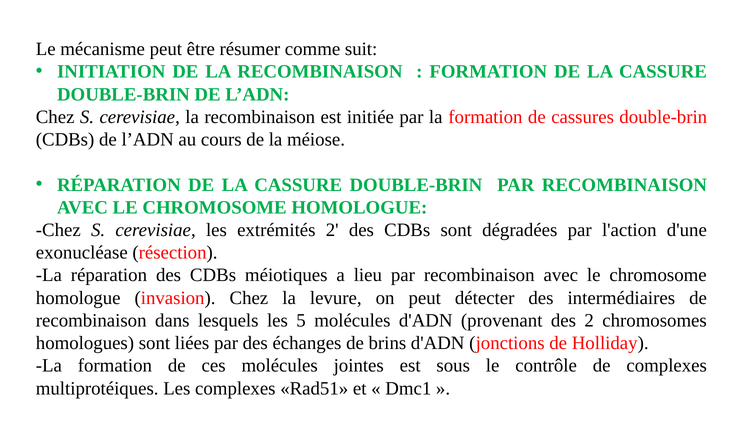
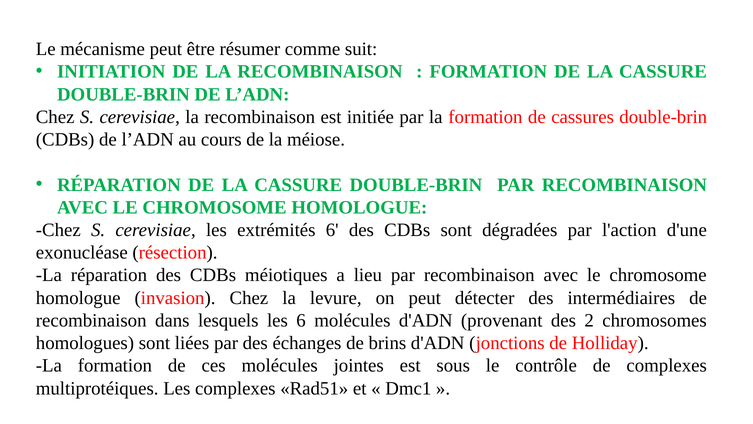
extrémités 2: 2 -> 6 (332, 230)
les 5: 5 -> 6 (301, 320)
